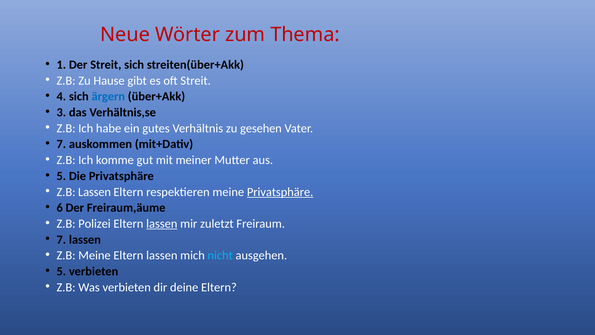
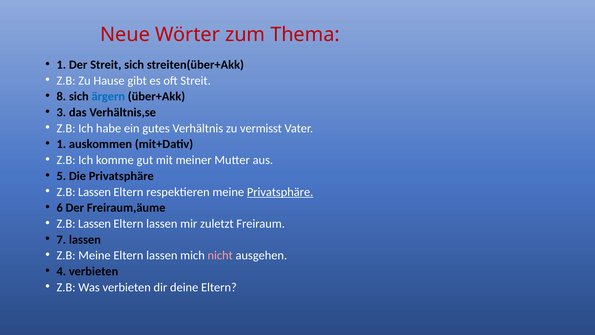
4: 4 -> 8 (61, 96)
gesehen: gesehen -> vermisst (261, 128)
7: 7 -> 1 (61, 144)
Polizei: Polizei -> Lassen (95, 224)
lassen underline: present -> none (162, 224)
nicht colour: light blue -> pink (220, 255)
5: 5 -> 4 (61, 271)
